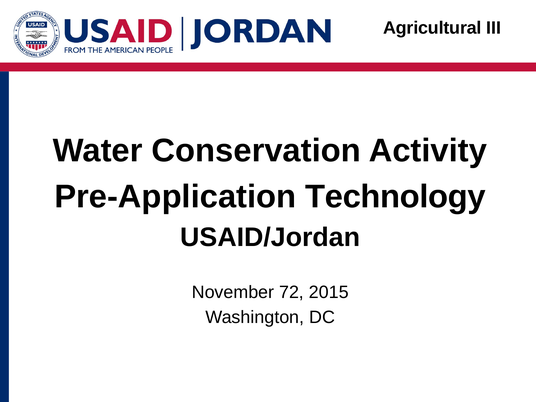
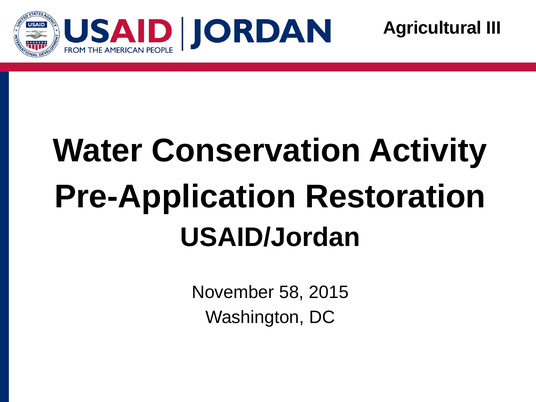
Technology: Technology -> Restoration (395, 197)
72: 72 -> 58 (292, 292)
